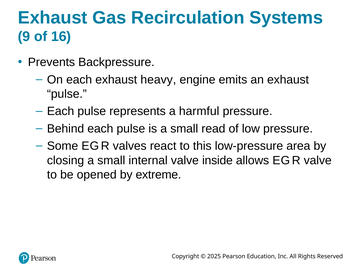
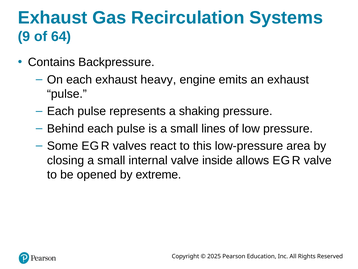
16: 16 -> 64 (61, 37)
Prevents: Prevents -> Contains (51, 62)
harmful: harmful -> shaking (199, 111)
read: read -> lines (213, 128)
